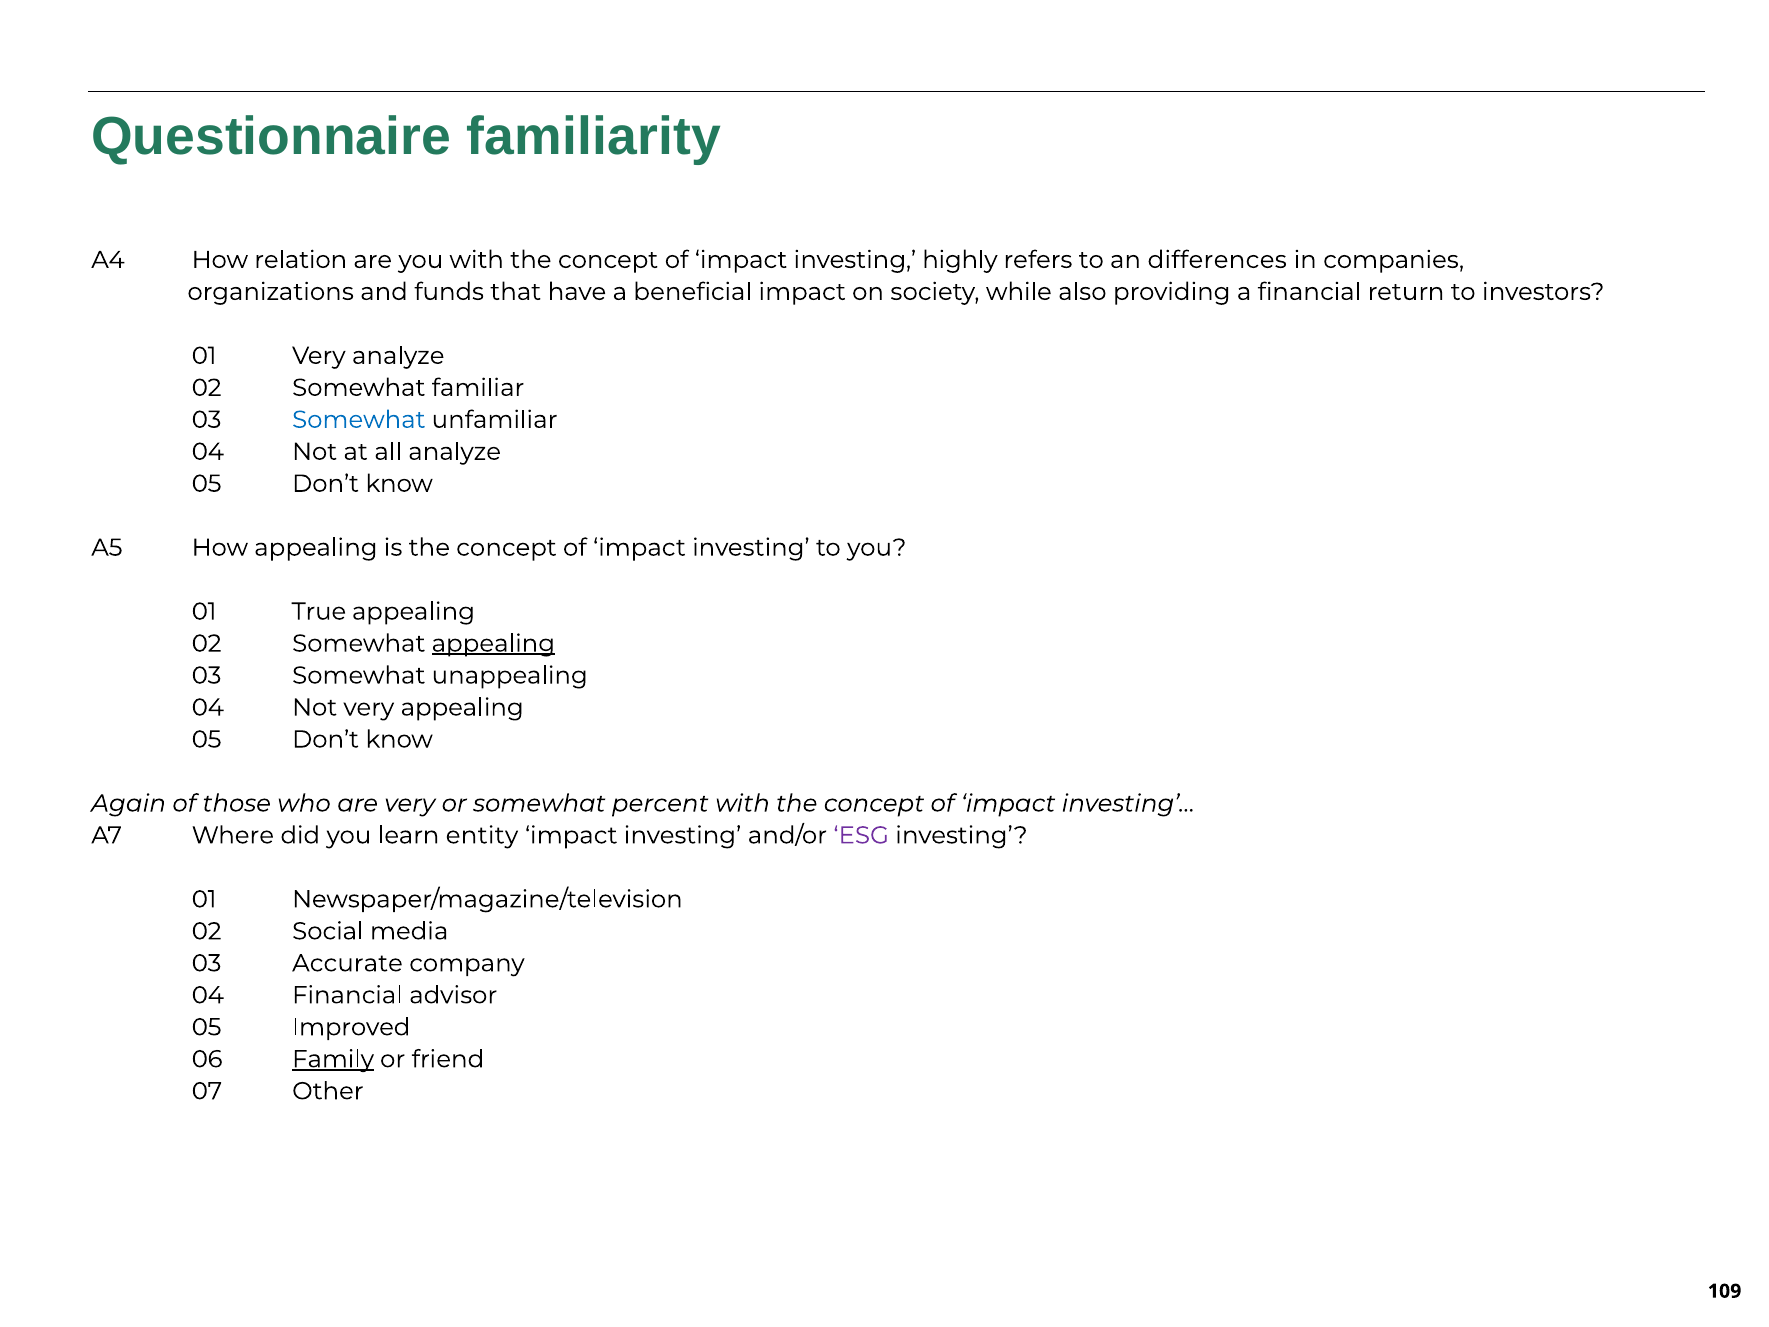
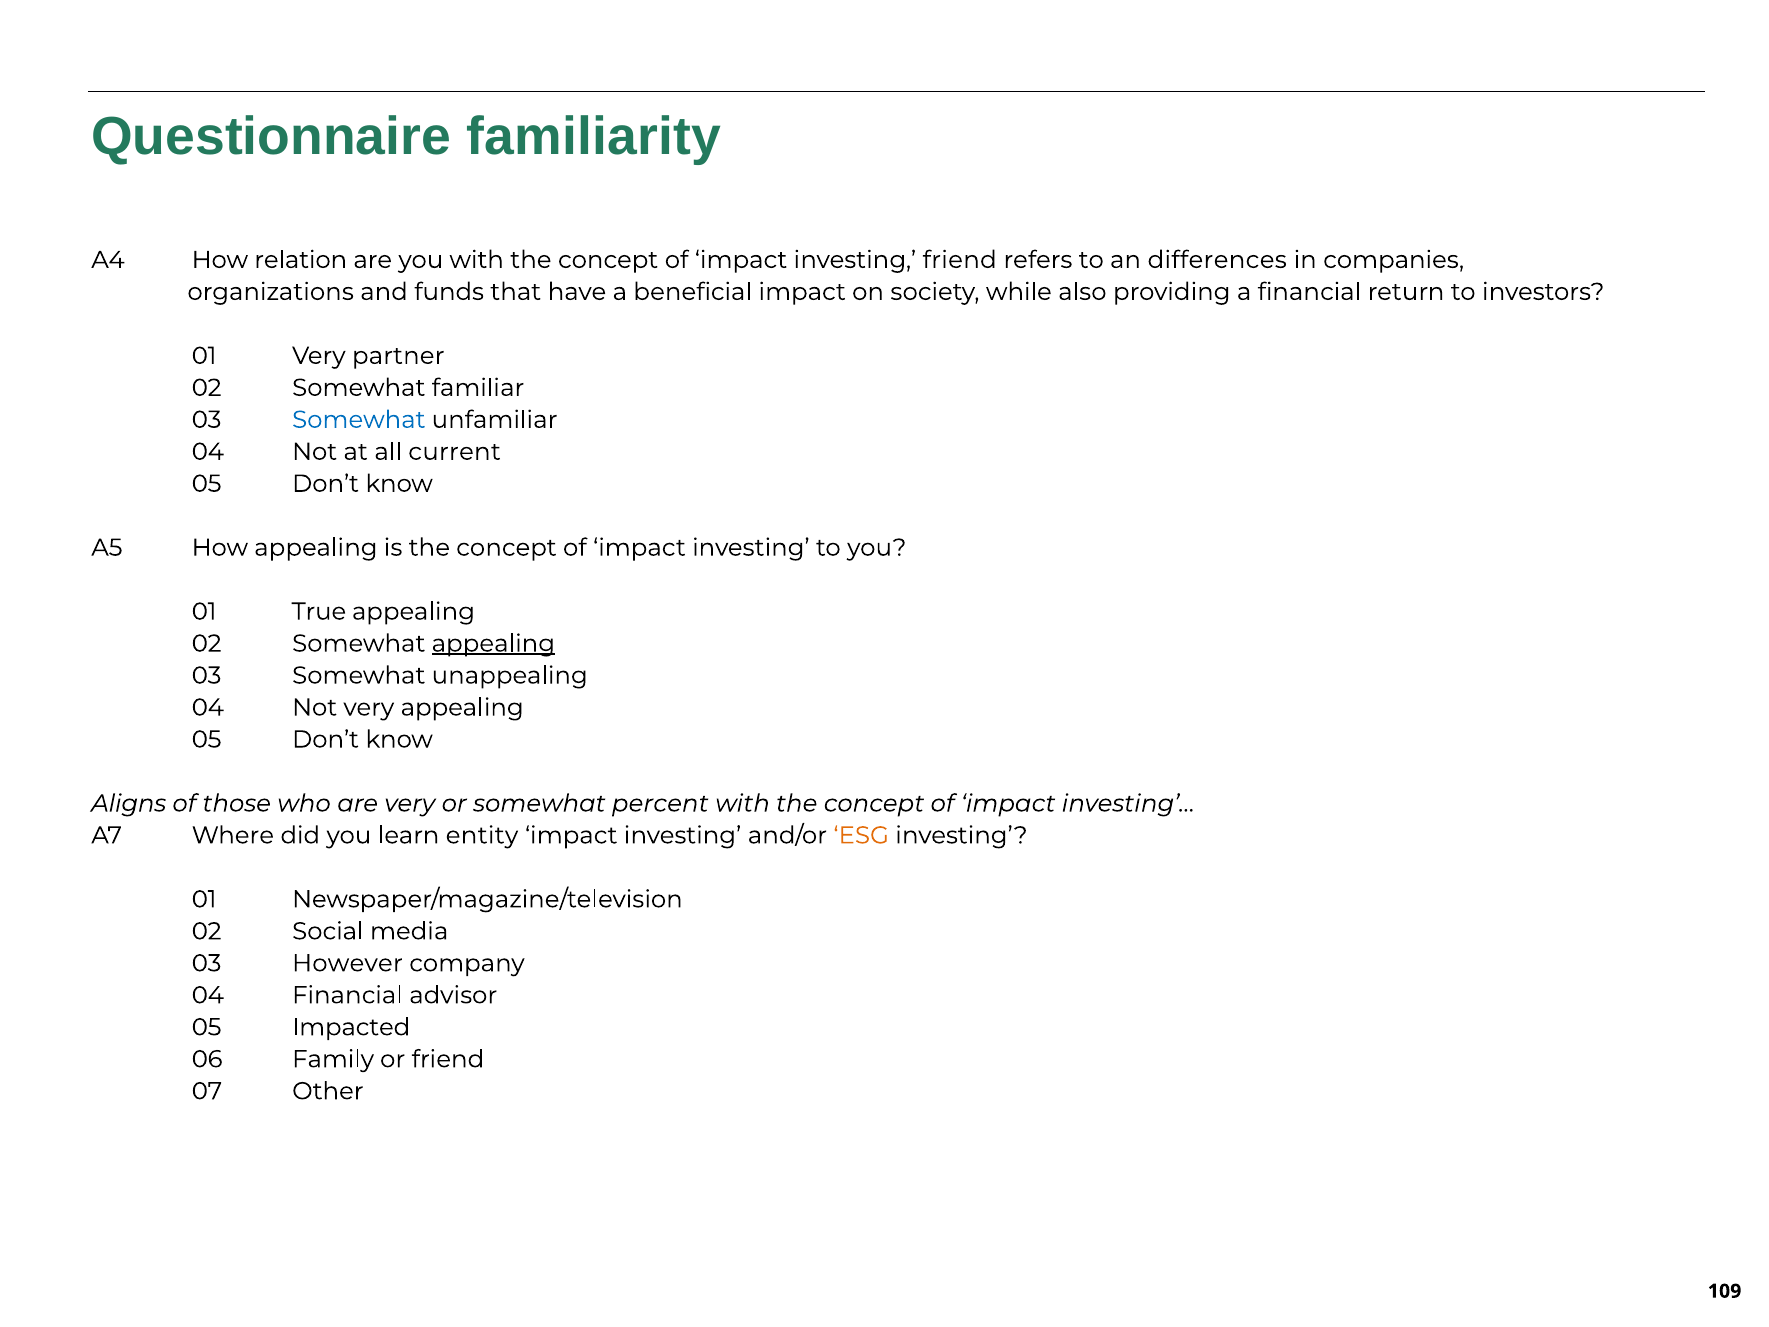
investing highly: highly -> friend (960, 260)
Very analyze: analyze -> partner (398, 356)
all analyze: analyze -> current (455, 452)
Again: Again -> Aligns (129, 803)
ESG colour: purple -> orange (861, 835)
Accurate: Accurate -> However (347, 963)
Improved: Improved -> Impacted (351, 1027)
Family underline: present -> none (333, 1059)
